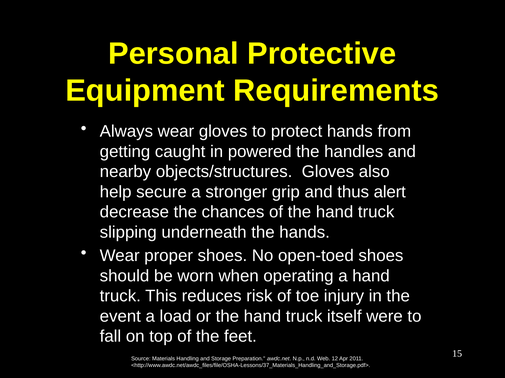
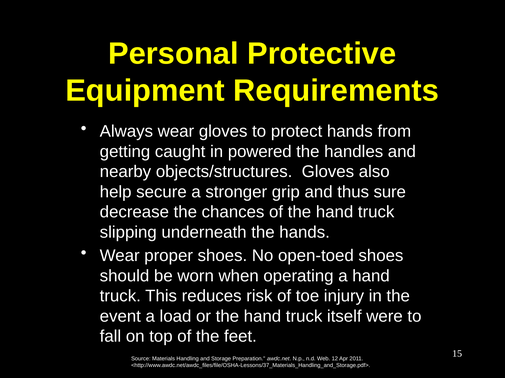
alert: alert -> sure (390, 192)
